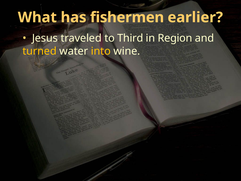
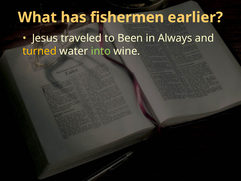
Third: Third -> Been (130, 38)
Region: Region -> Always (175, 38)
into colour: yellow -> light green (101, 51)
